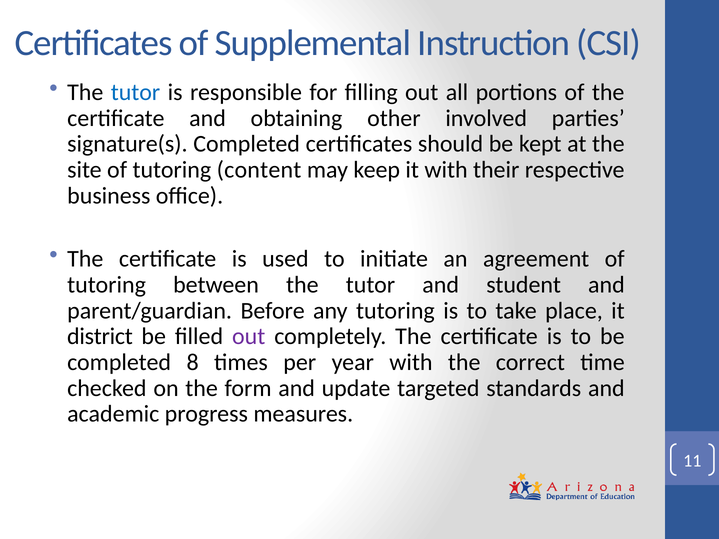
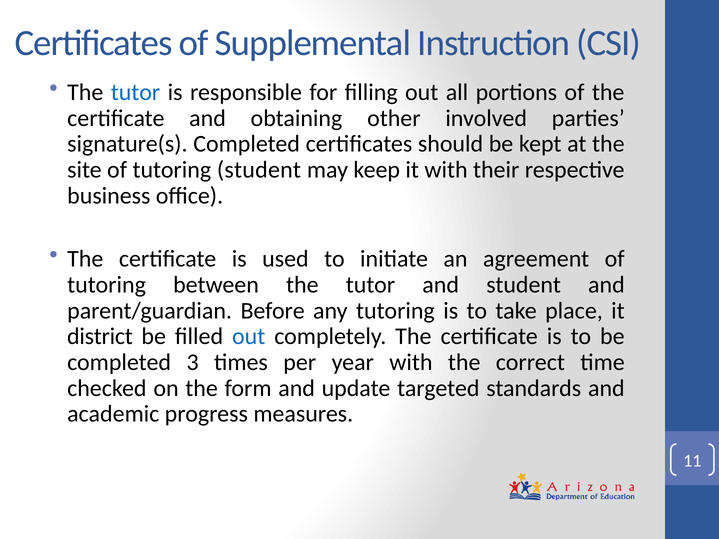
tutoring content: content -> student (259, 170)
out colour: purple -> blue (249, 337)
8: 8 -> 3 (193, 363)
